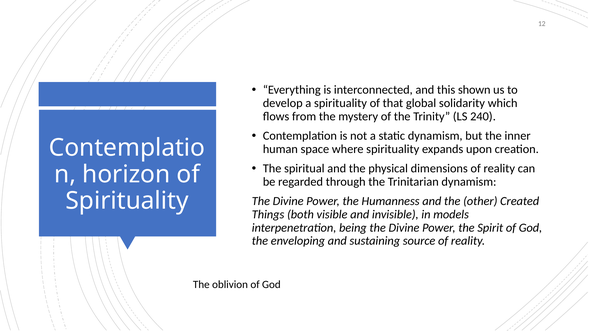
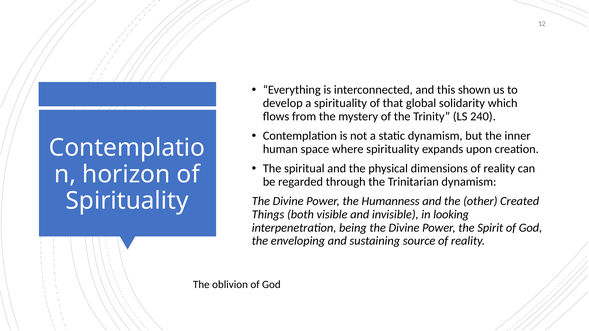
models: models -> looking (451, 215)
